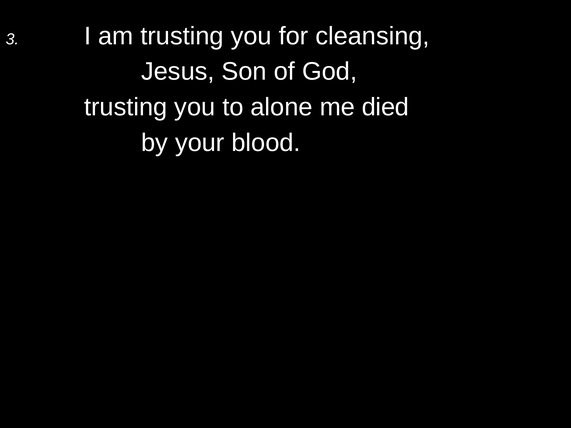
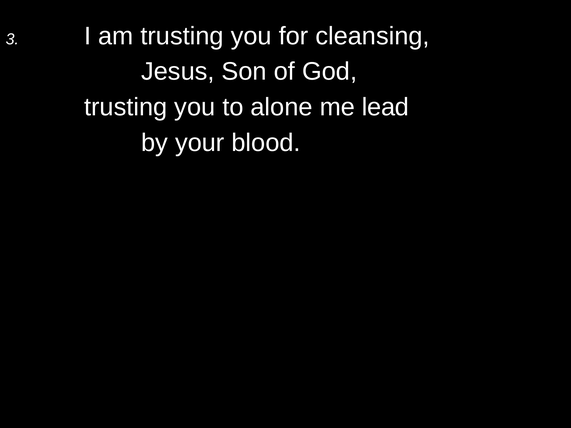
died: died -> lead (385, 107)
